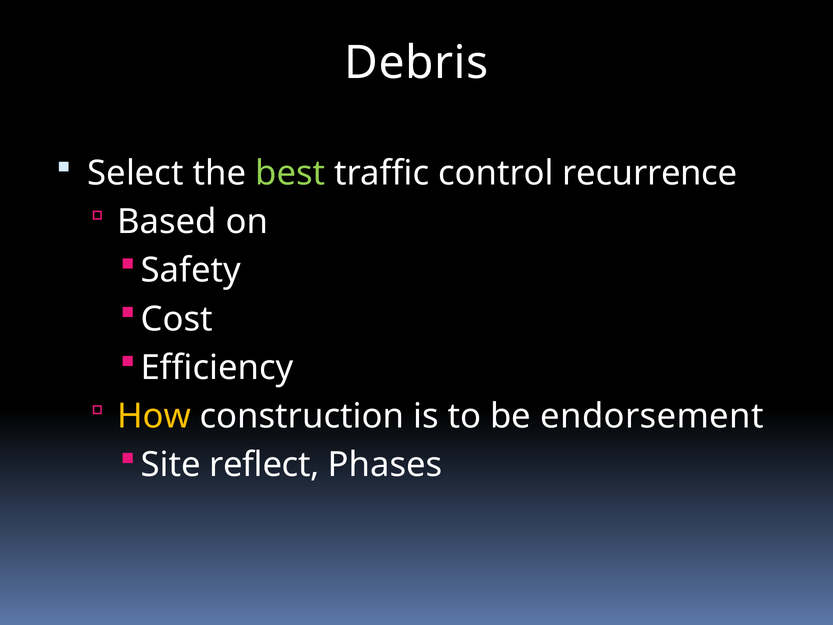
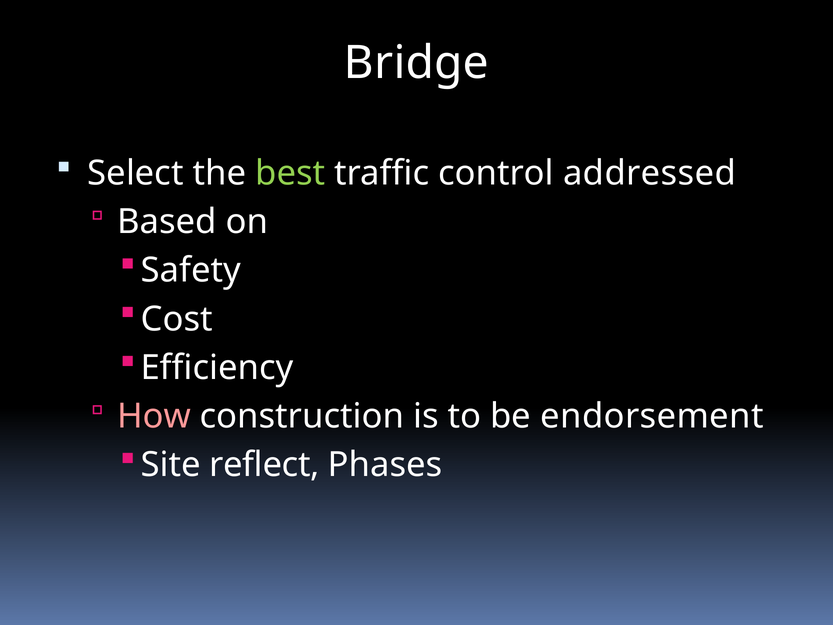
Debris: Debris -> Bridge (416, 63)
recurrence: recurrence -> addressed (650, 173)
How colour: yellow -> pink (154, 416)
